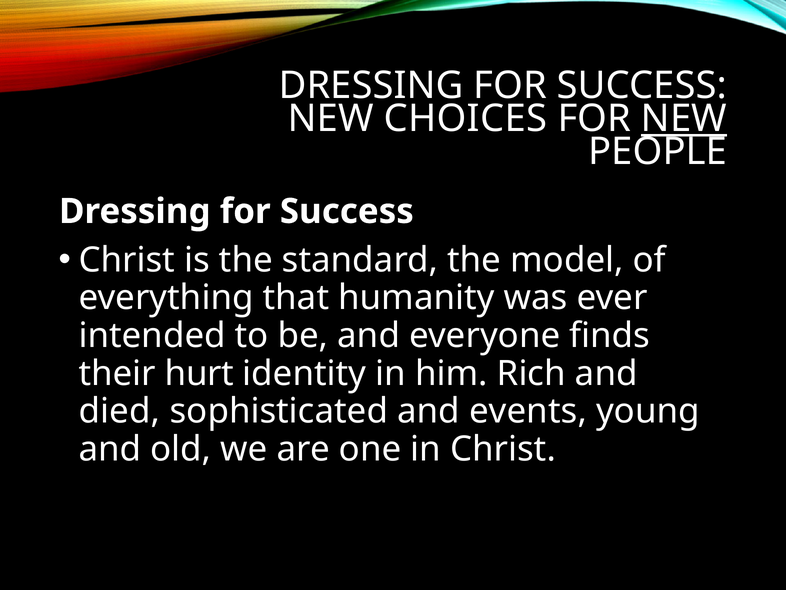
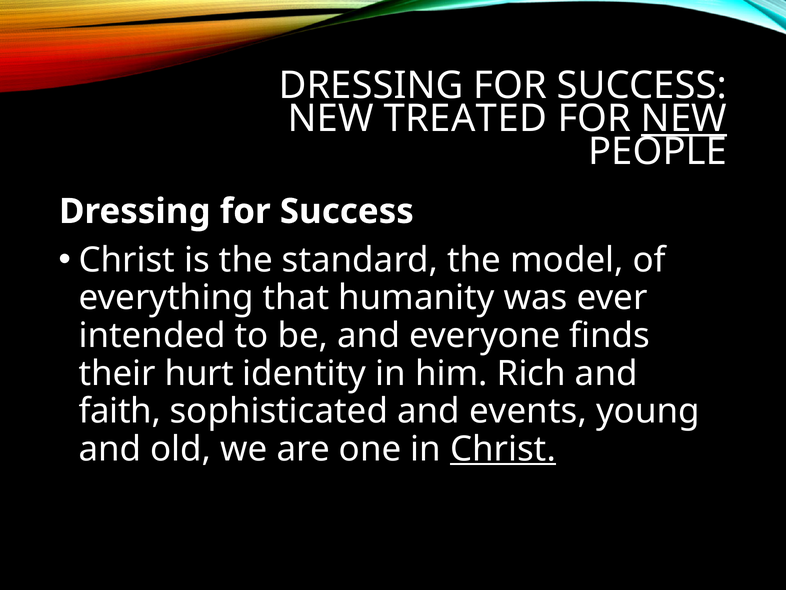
CHOICES: CHOICES -> TREATED (465, 119)
died: died -> faith (120, 411)
Christ underline: none -> present (503, 449)
